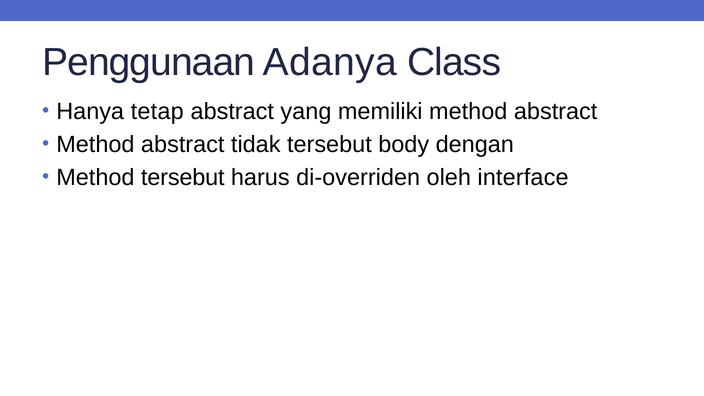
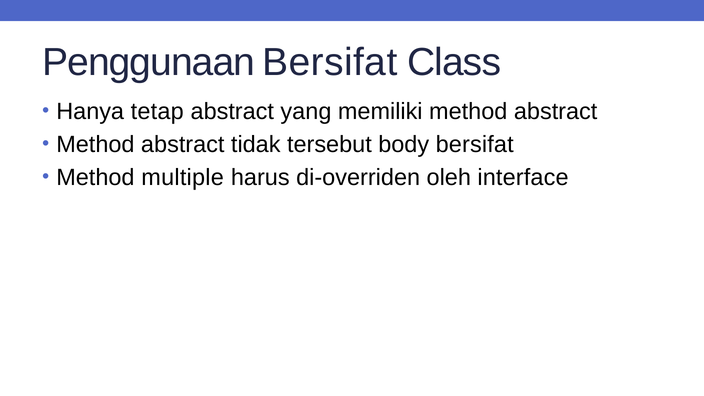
Penggunaan Adanya: Adanya -> Bersifat (330, 62)
body dengan: dengan -> bersifat (475, 145)
Method tersebut: tersebut -> multiple (183, 177)
